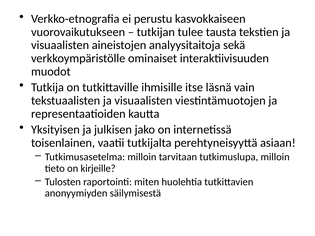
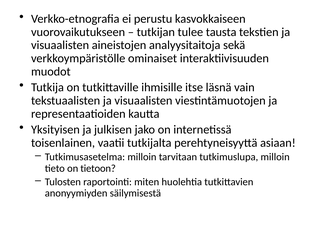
kirjeille: kirjeille -> tietoon (98, 168)
